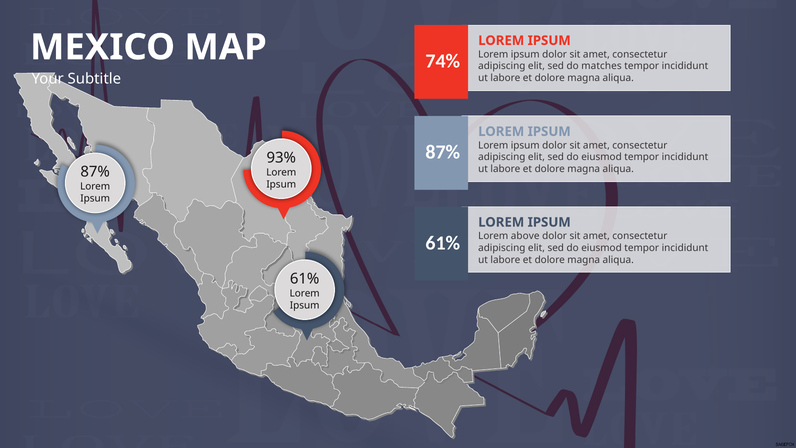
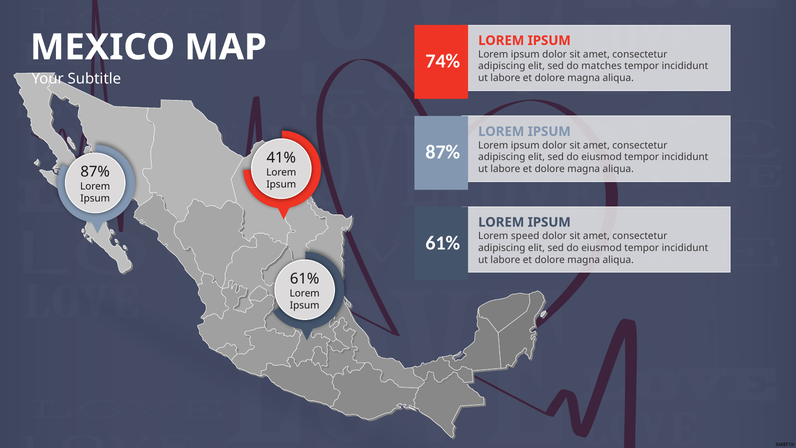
93%: 93% -> 41% (281, 158)
above: above -> speed (525, 236)
